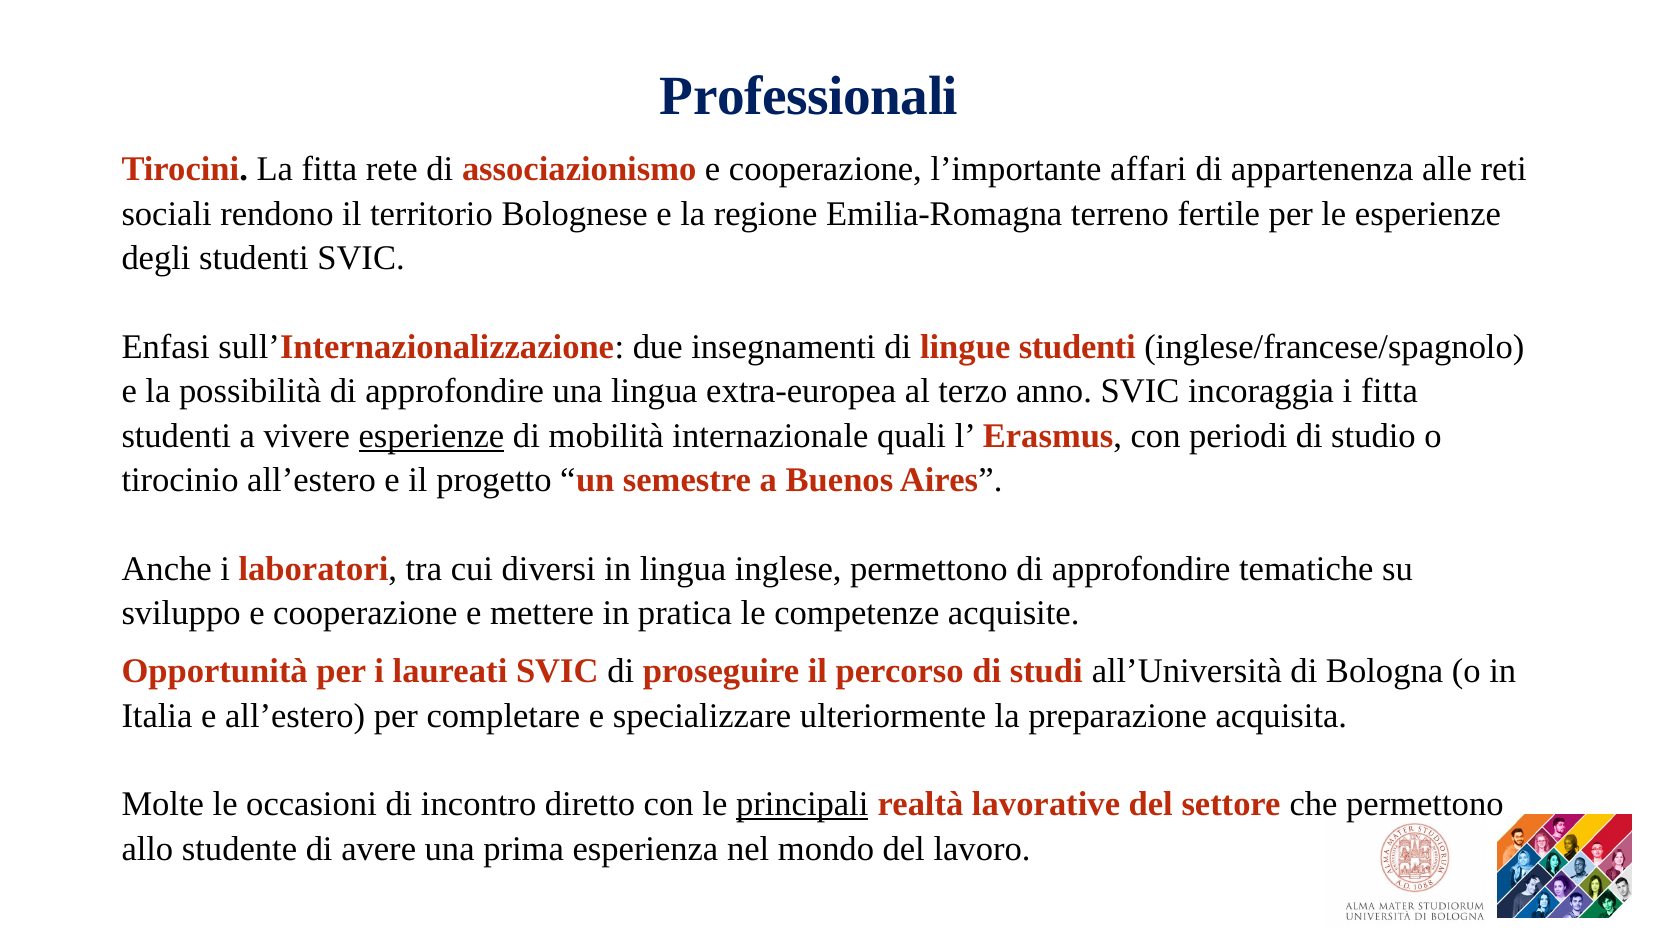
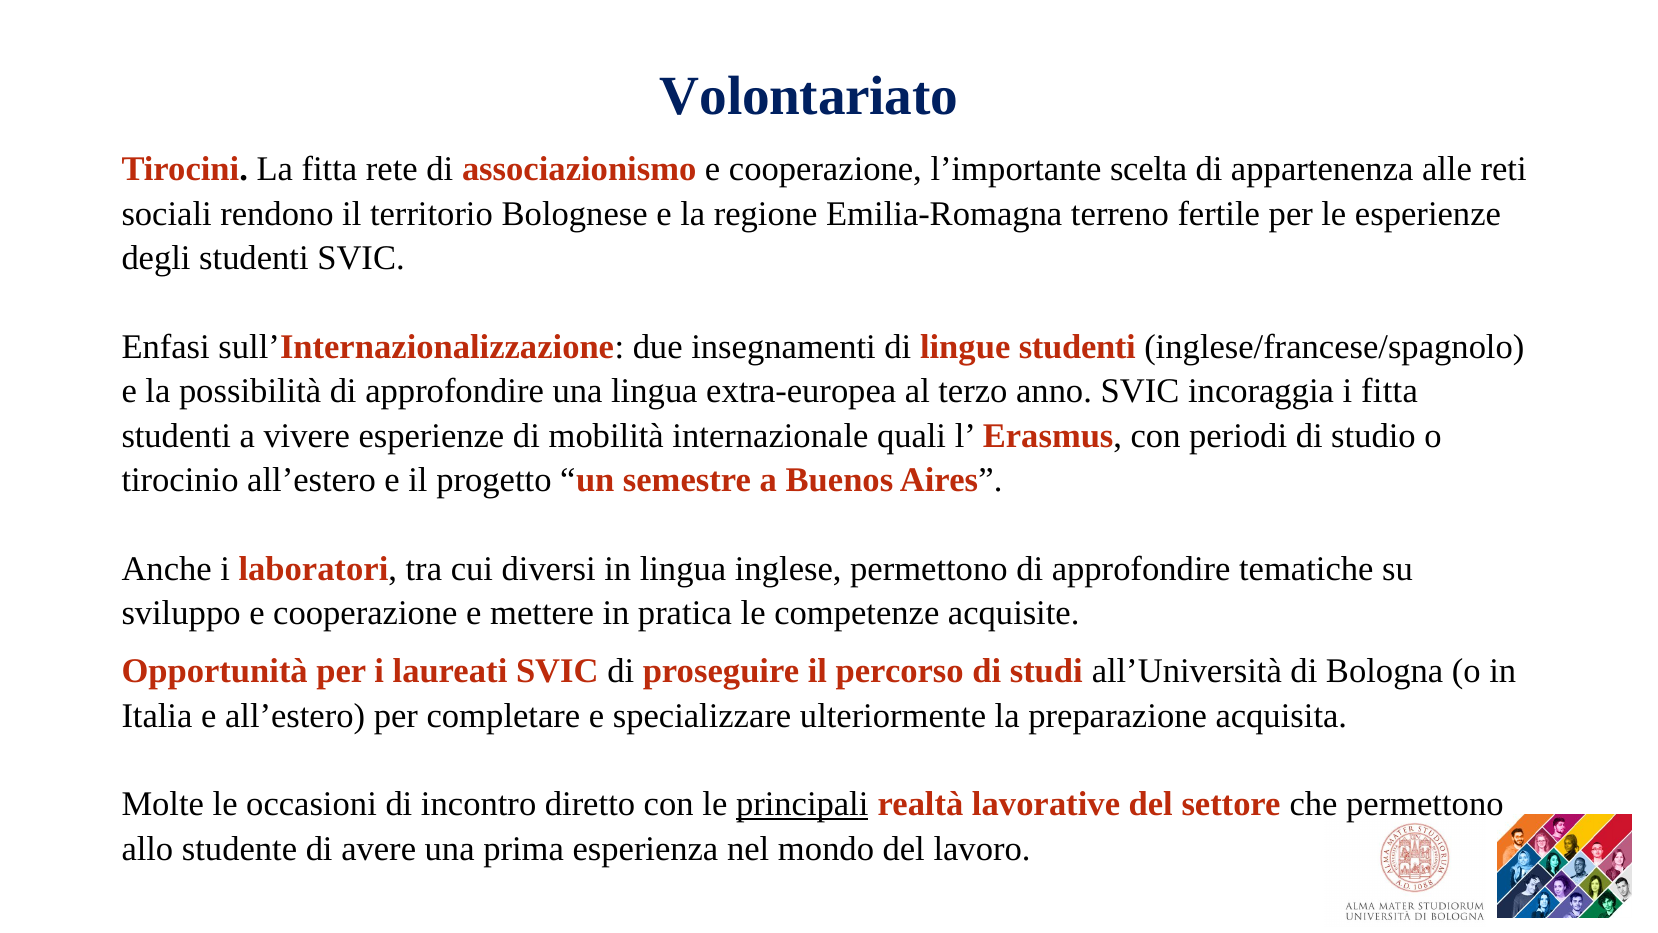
Professionali: Professionali -> Volontariato (809, 96)
affari: affari -> scelta (1149, 169)
esperienze underline: present -> none (431, 436)
